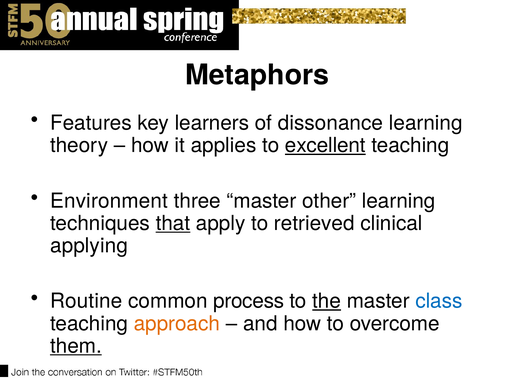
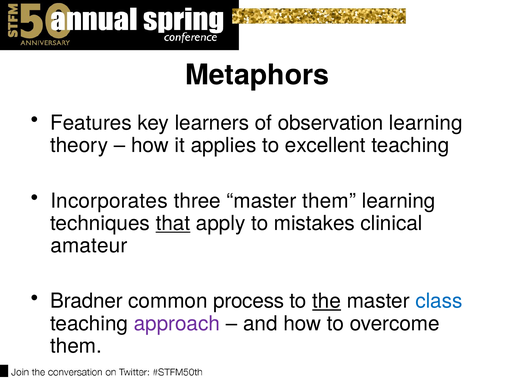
dissonance: dissonance -> observation (331, 123)
excellent underline: present -> none (325, 145)
Environment: Environment -> Incorporates (109, 201)
master other: other -> them (329, 201)
retrieved: retrieved -> mistakes (314, 223)
applying: applying -> amateur (89, 245)
Routine: Routine -> Bradner (86, 301)
approach colour: orange -> purple (177, 323)
them underline: present -> none (76, 345)
